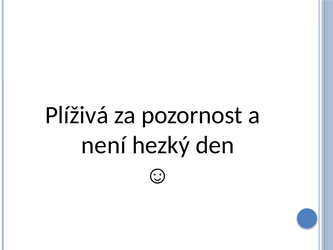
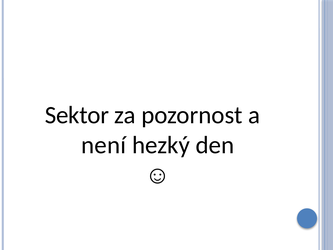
Plíživá: Plíživá -> Sektor (77, 115)
